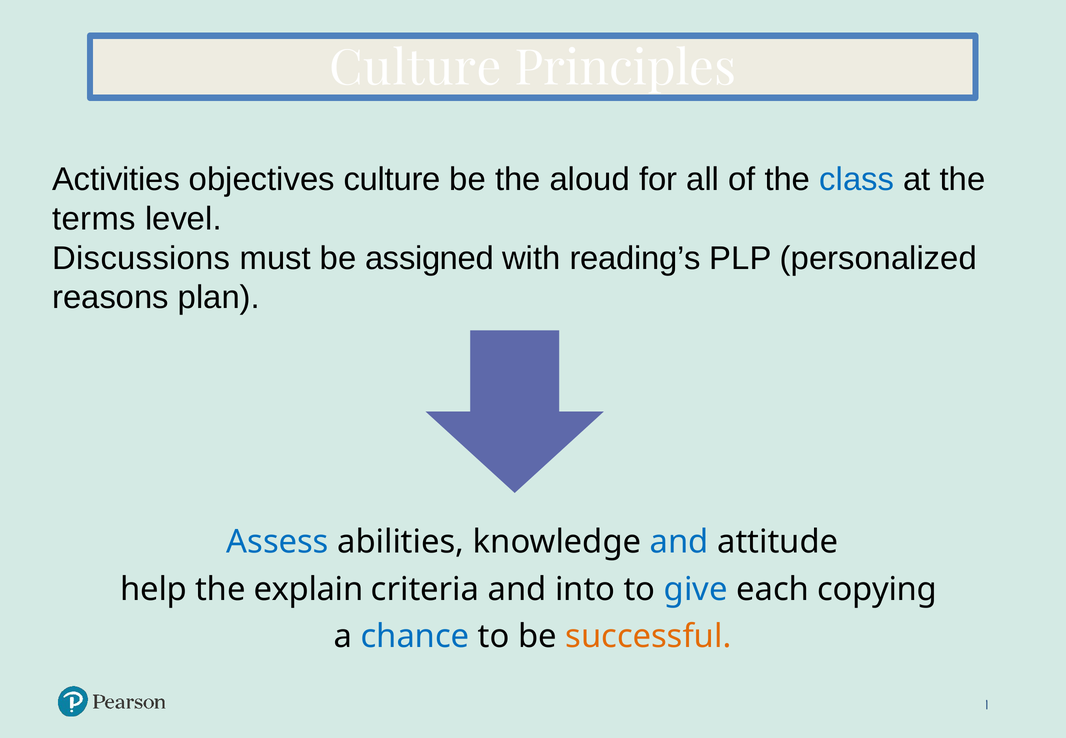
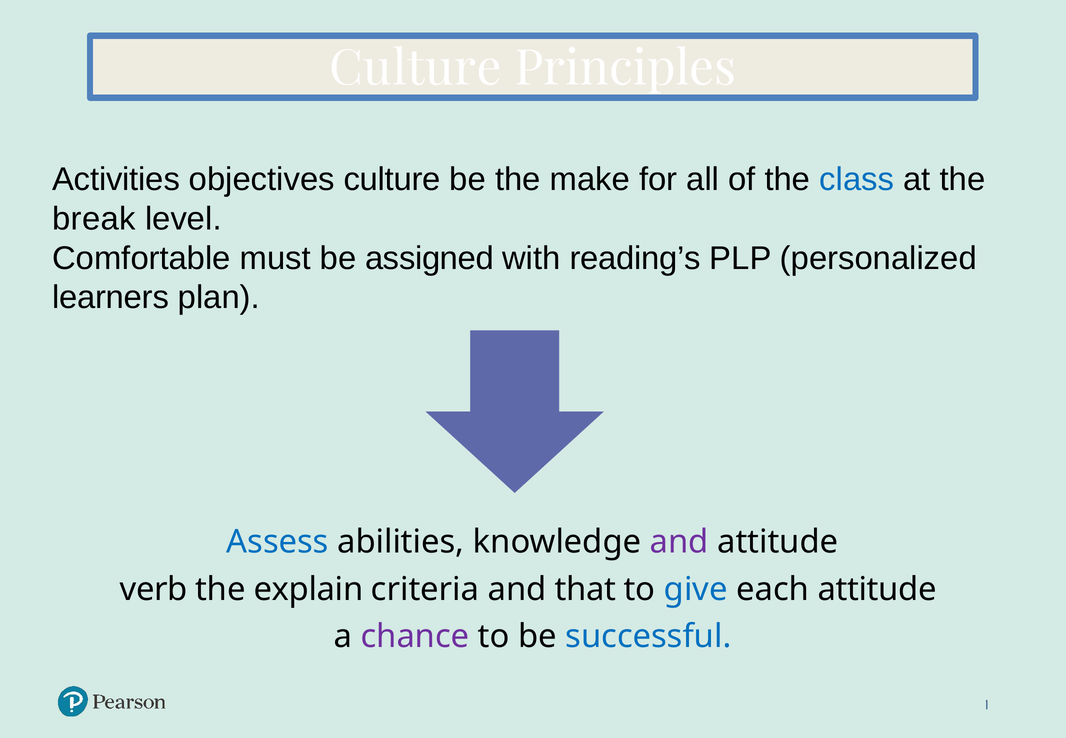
aloud: aloud -> make (590, 180)
terms: terms -> break (94, 219)
Discussions: Discussions -> Comfortable (141, 258)
reasons: reasons -> learners (111, 298)
and colour: blue -> purple (679, 542)
help: help -> verb (154, 589)
into: into -> that (585, 589)
each copying: copying -> attitude (877, 589)
chance colour: blue -> purple (415, 637)
successful colour: orange -> blue (648, 637)
